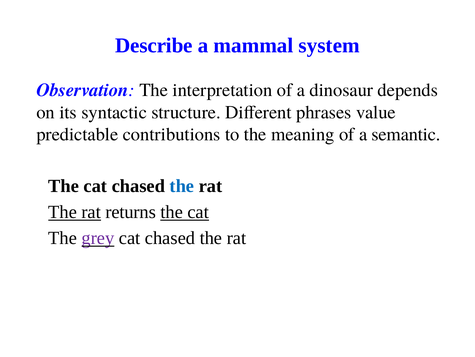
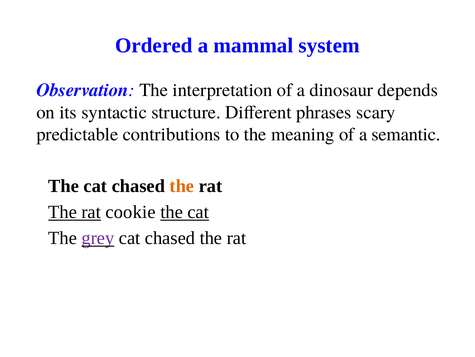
Describe: Describe -> Ordered (154, 45)
value: value -> scary (376, 112)
the colour: blue -> orange (182, 186)
returns: returns -> cookie (131, 212)
